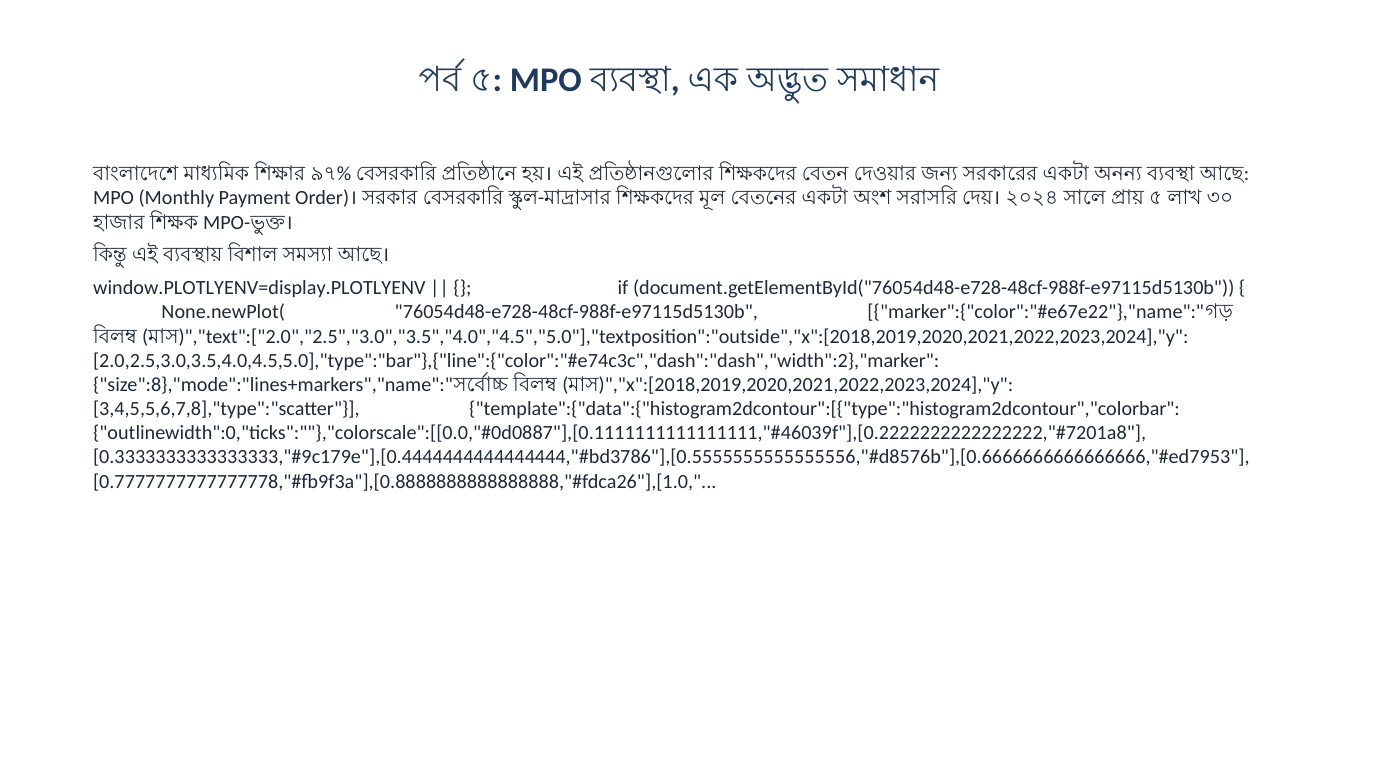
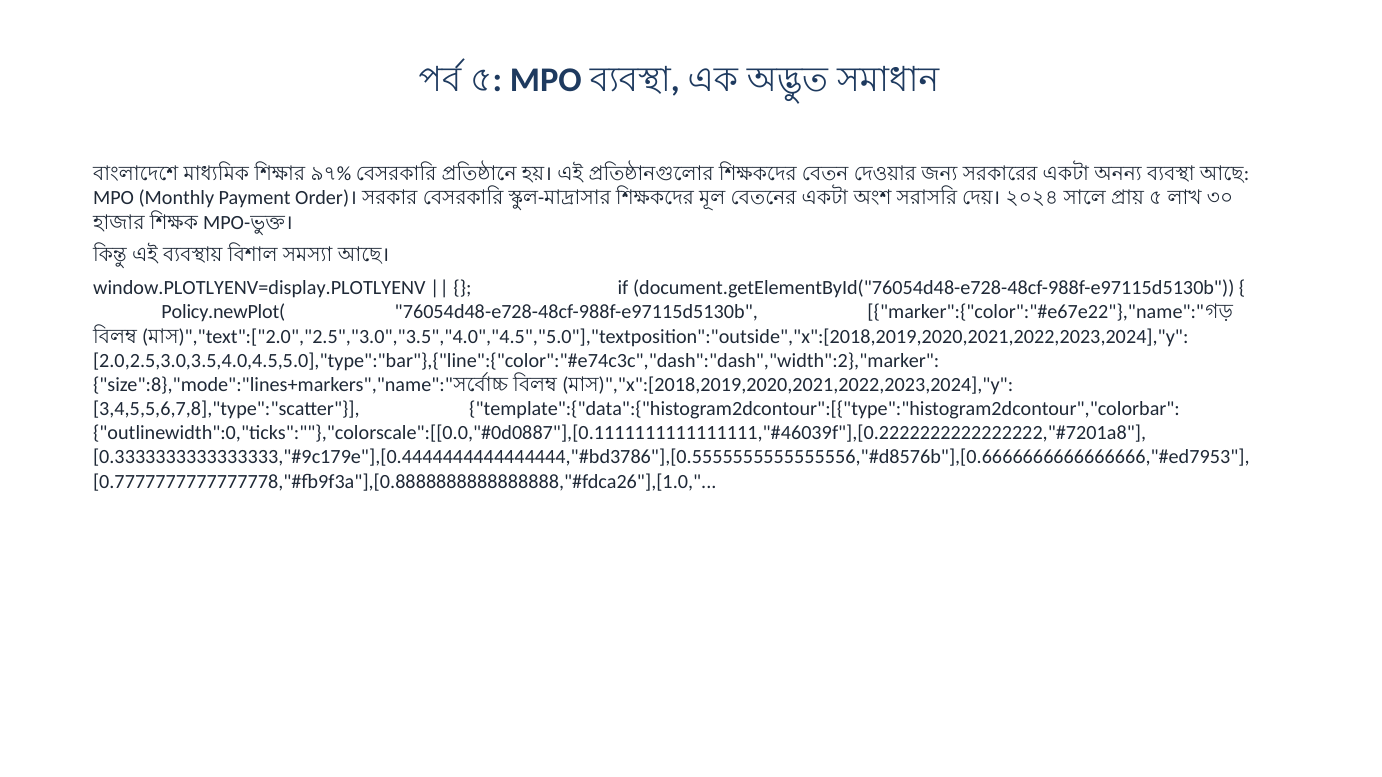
None.newPlot(: None.newPlot( -> Policy.newPlot( (223, 312)
